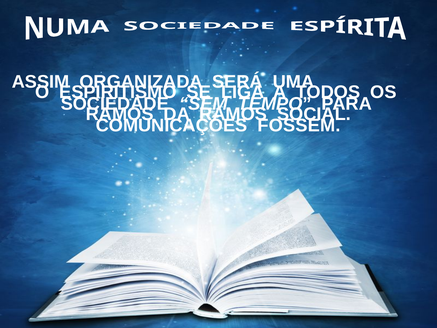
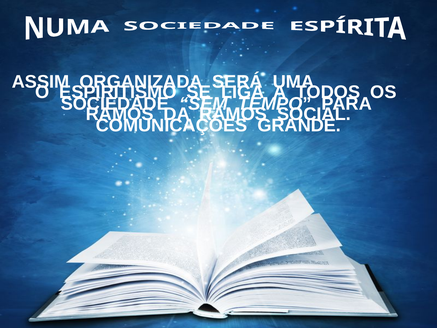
FOSSEM: FOSSEM -> GRANDE (299, 126)
